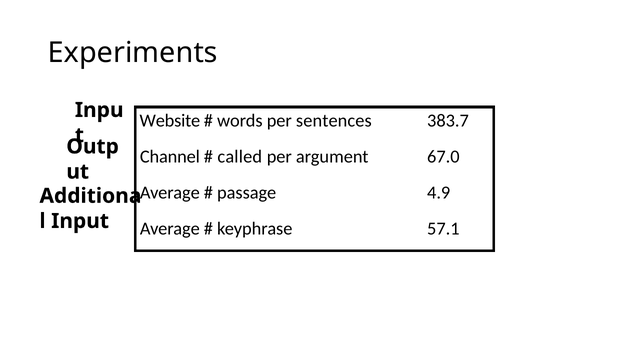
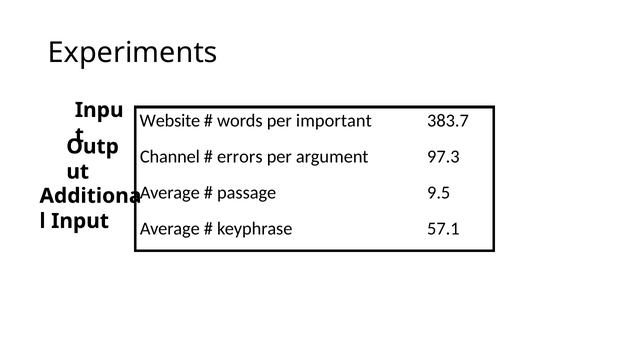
sentences: sentences -> important (334, 121)
called: called -> errors (240, 157)
67.0: 67.0 -> 97.3 (443, 157)
4.9: 4.9 -> 9.5 (439, 193)
